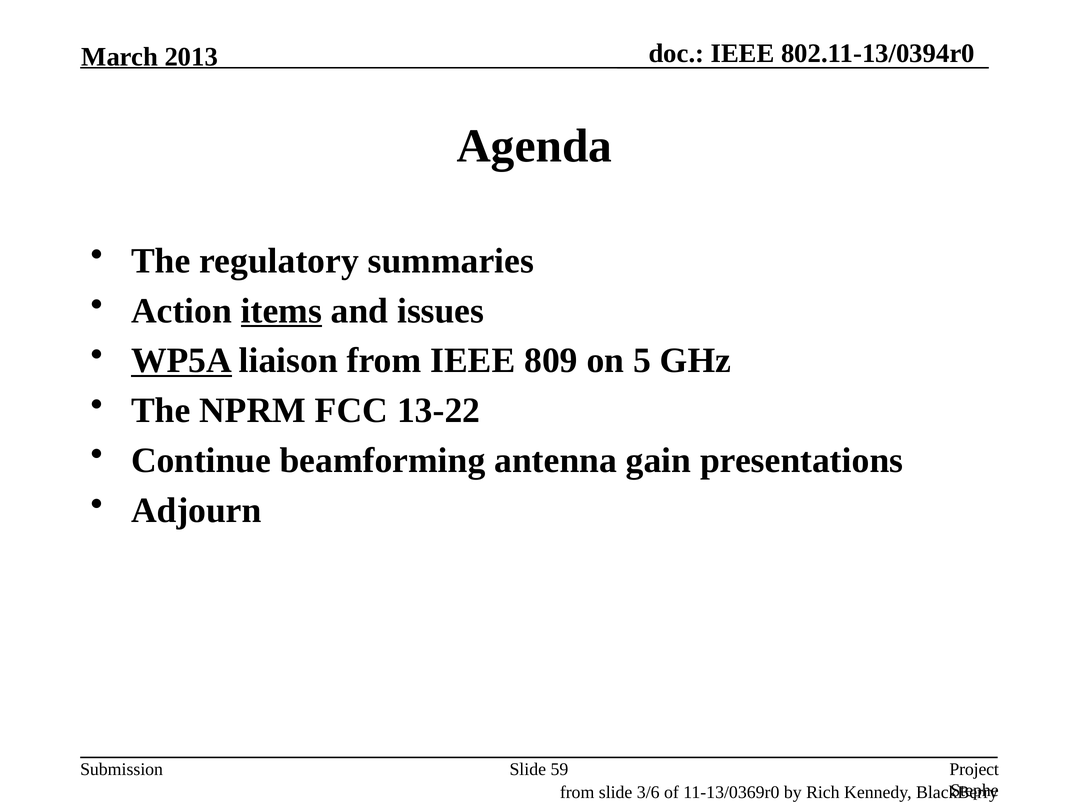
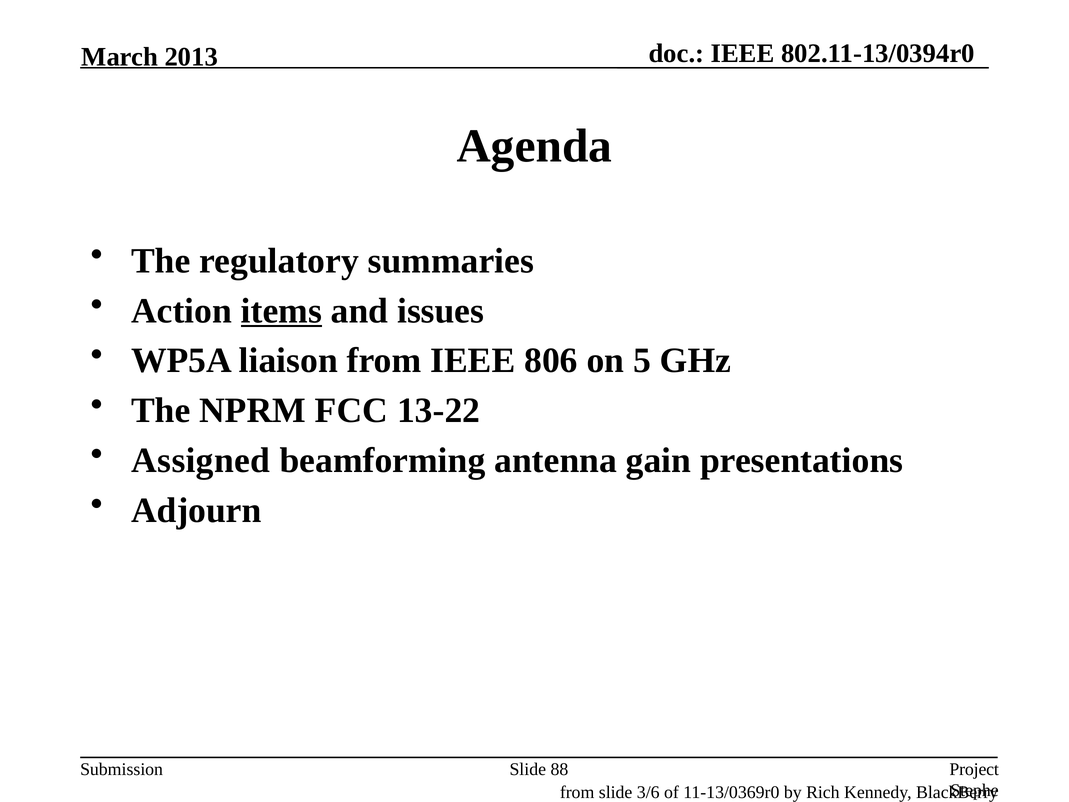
WP5A underline: present -> none (182, 361)
809: 809 -> 806 (551, 361)
Continue: Continue -> Assigned (201, 460)
59: 59 -> 88 (559, 769)
